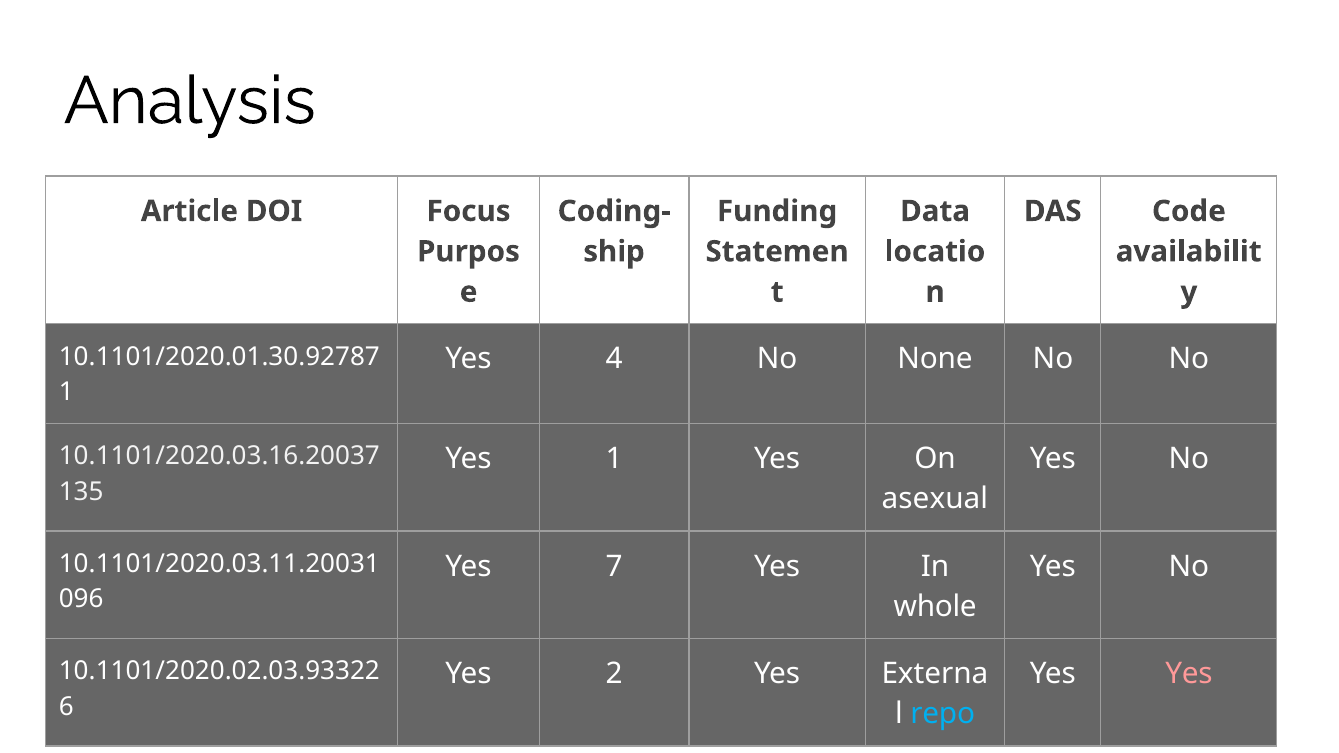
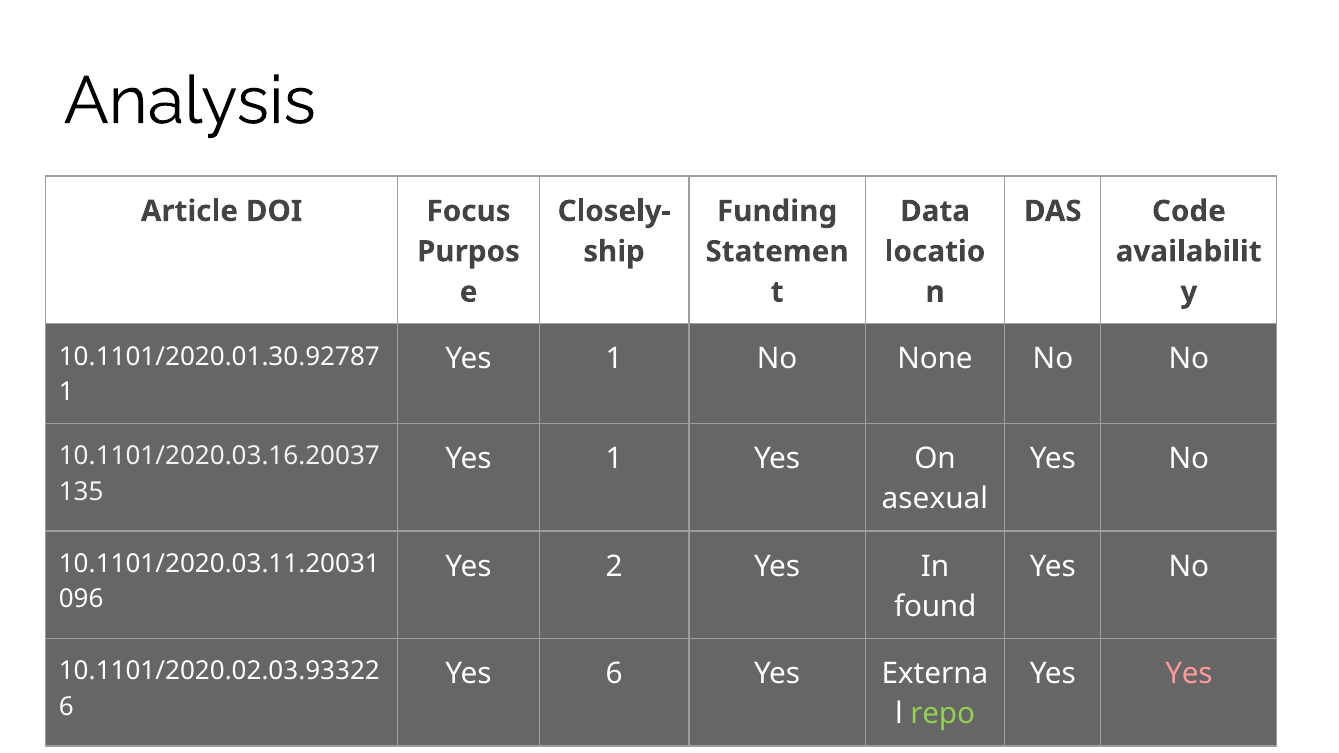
Coding-: Coding- -> Closely- (614, 211)
4: 4 -> 1 (614, 359)
7: 7 -> 2 (614, 566)
whole: whole -> found (935, 607)
Yes 2: 2 -> 6 (614, 674)
repo colour: light blue -> light green (943, 714)
